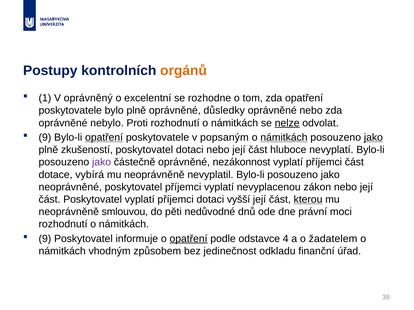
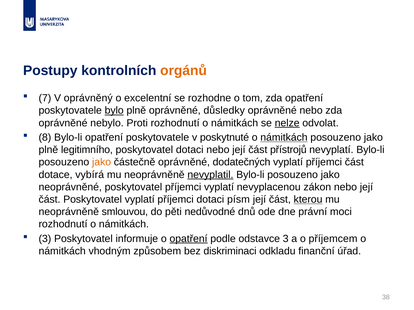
1: 1 -> 7 (45, 98)
bylo underline: none -> present (114, 111)
9: 9 -> 8 (45, 138)
opatření underline: present -> none (104, 138)
popsaným: popsaným -> poskytnuté (224, 138)
jako underline: present -> none (373, 138)
zkušeností: zkušeností -> legitimního (87, 150)
hluboce: hluboce -> přístrojů (288, 150)
jako colour: purple -> orange (102, 162)
nezákonnost: nezákonnost -> dodatečných (242, 162)
nevyplatil underline: none -> present (210, 175)
vyšší: vyšší -> písm (238, 200)
9: 9 -> 3 (45, 239)
odstavce 4: 4 -> 3 (286, 239)
žadatelem: žadatelem -> příjemcem (333, 239)
jedinečnost: jedinečnost -> diskriminaci (230, 251)
